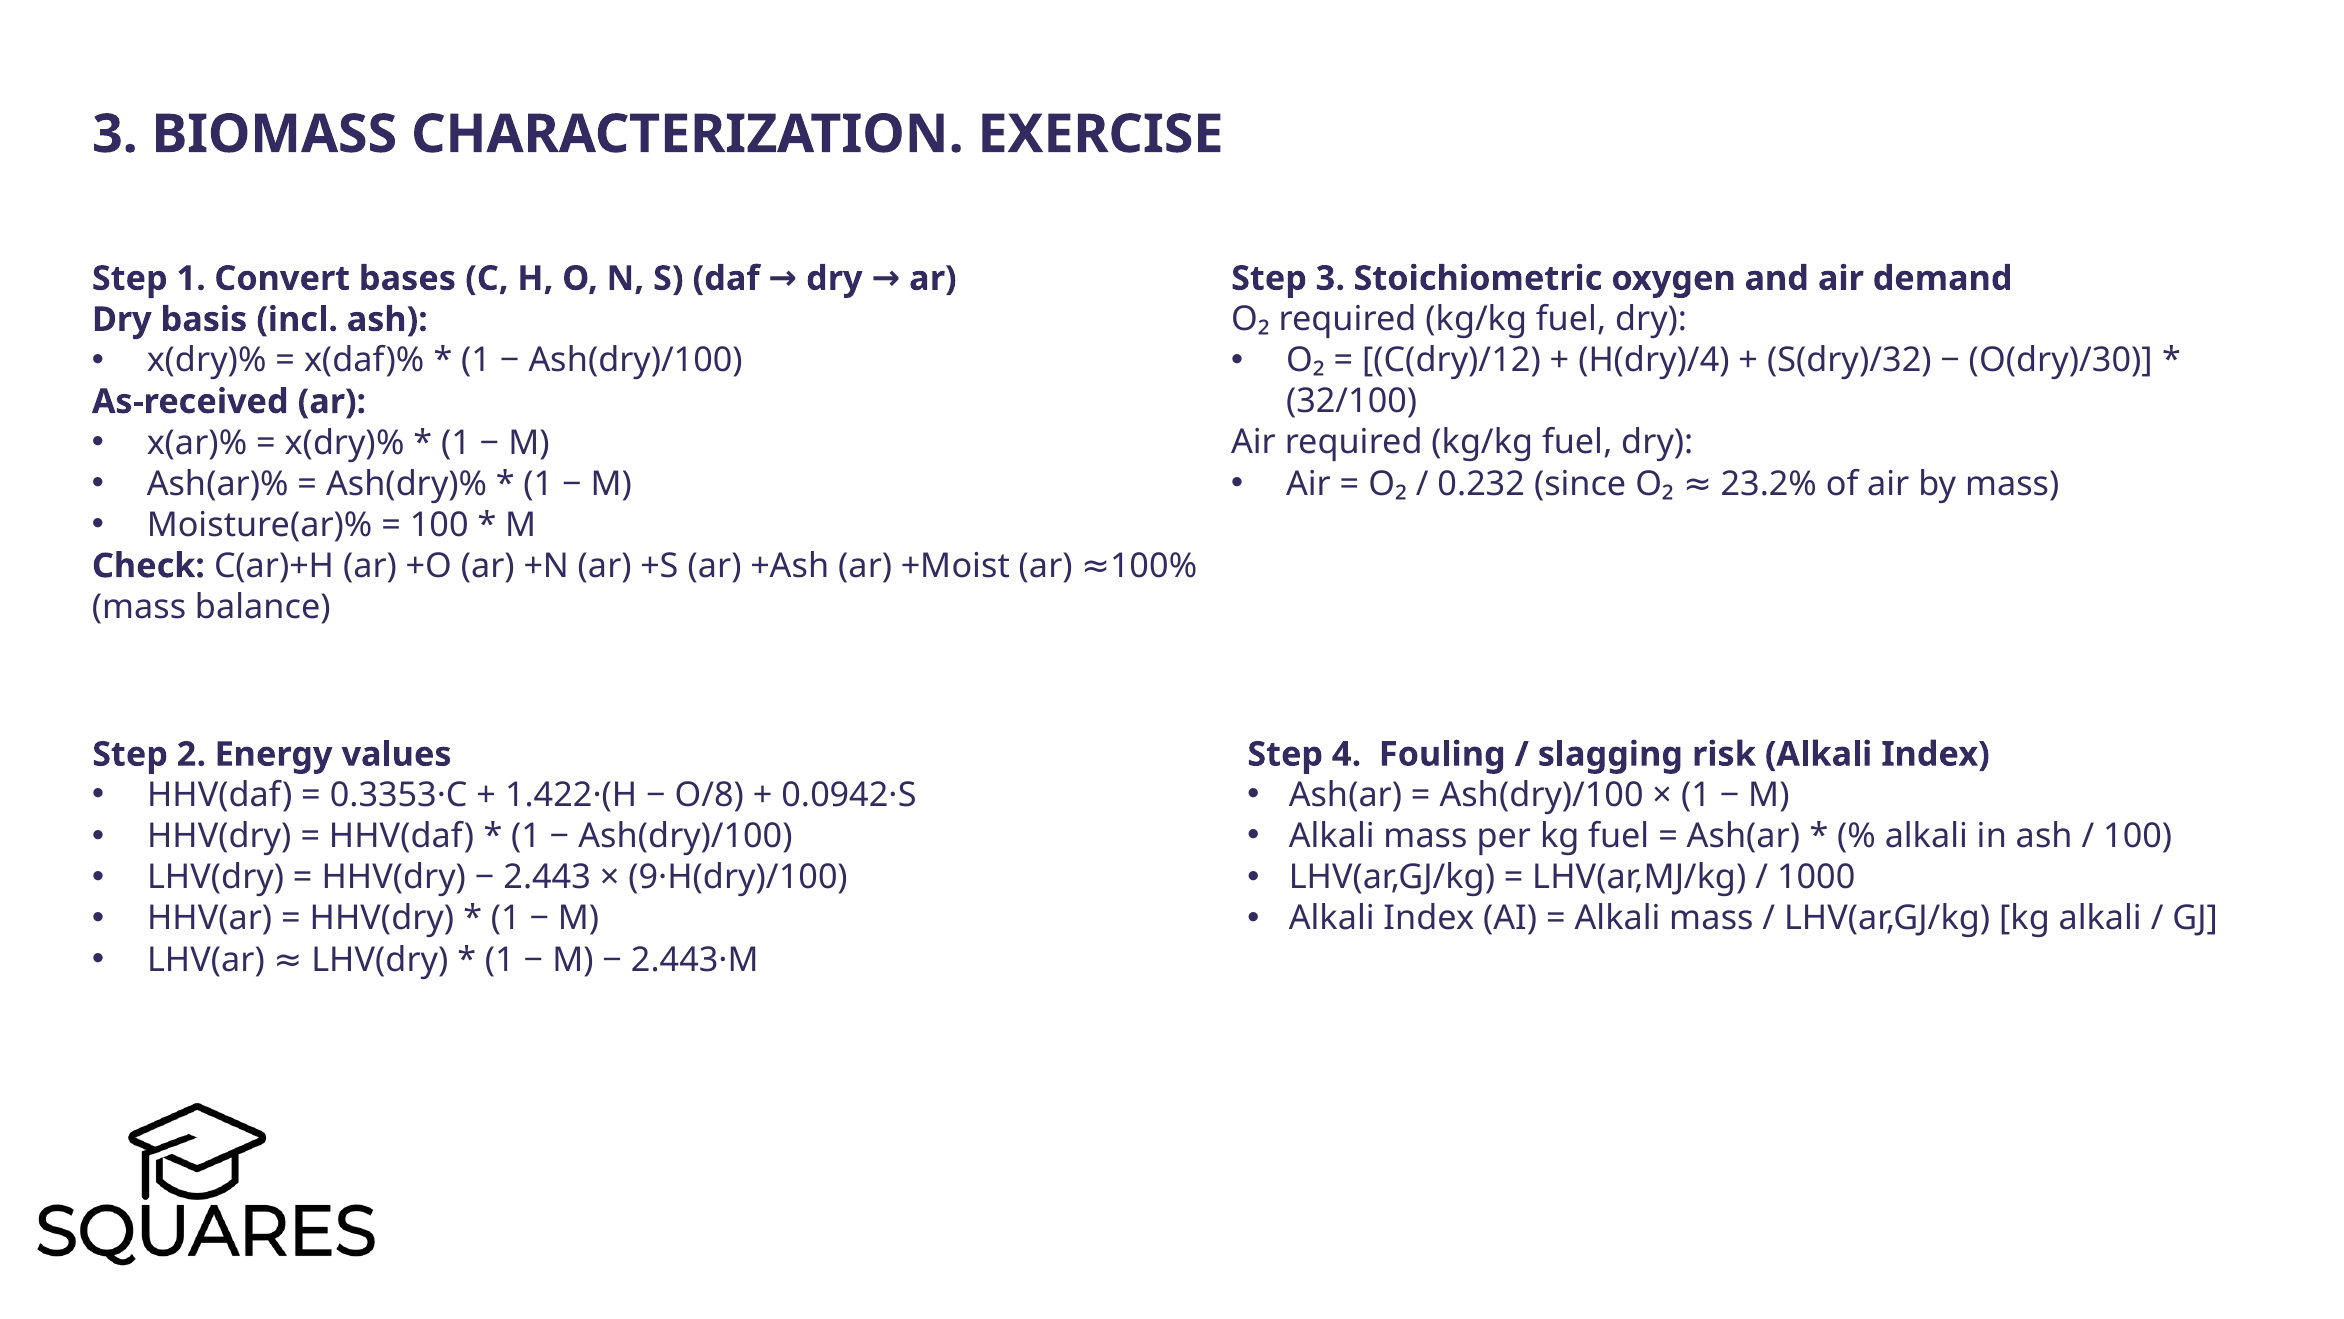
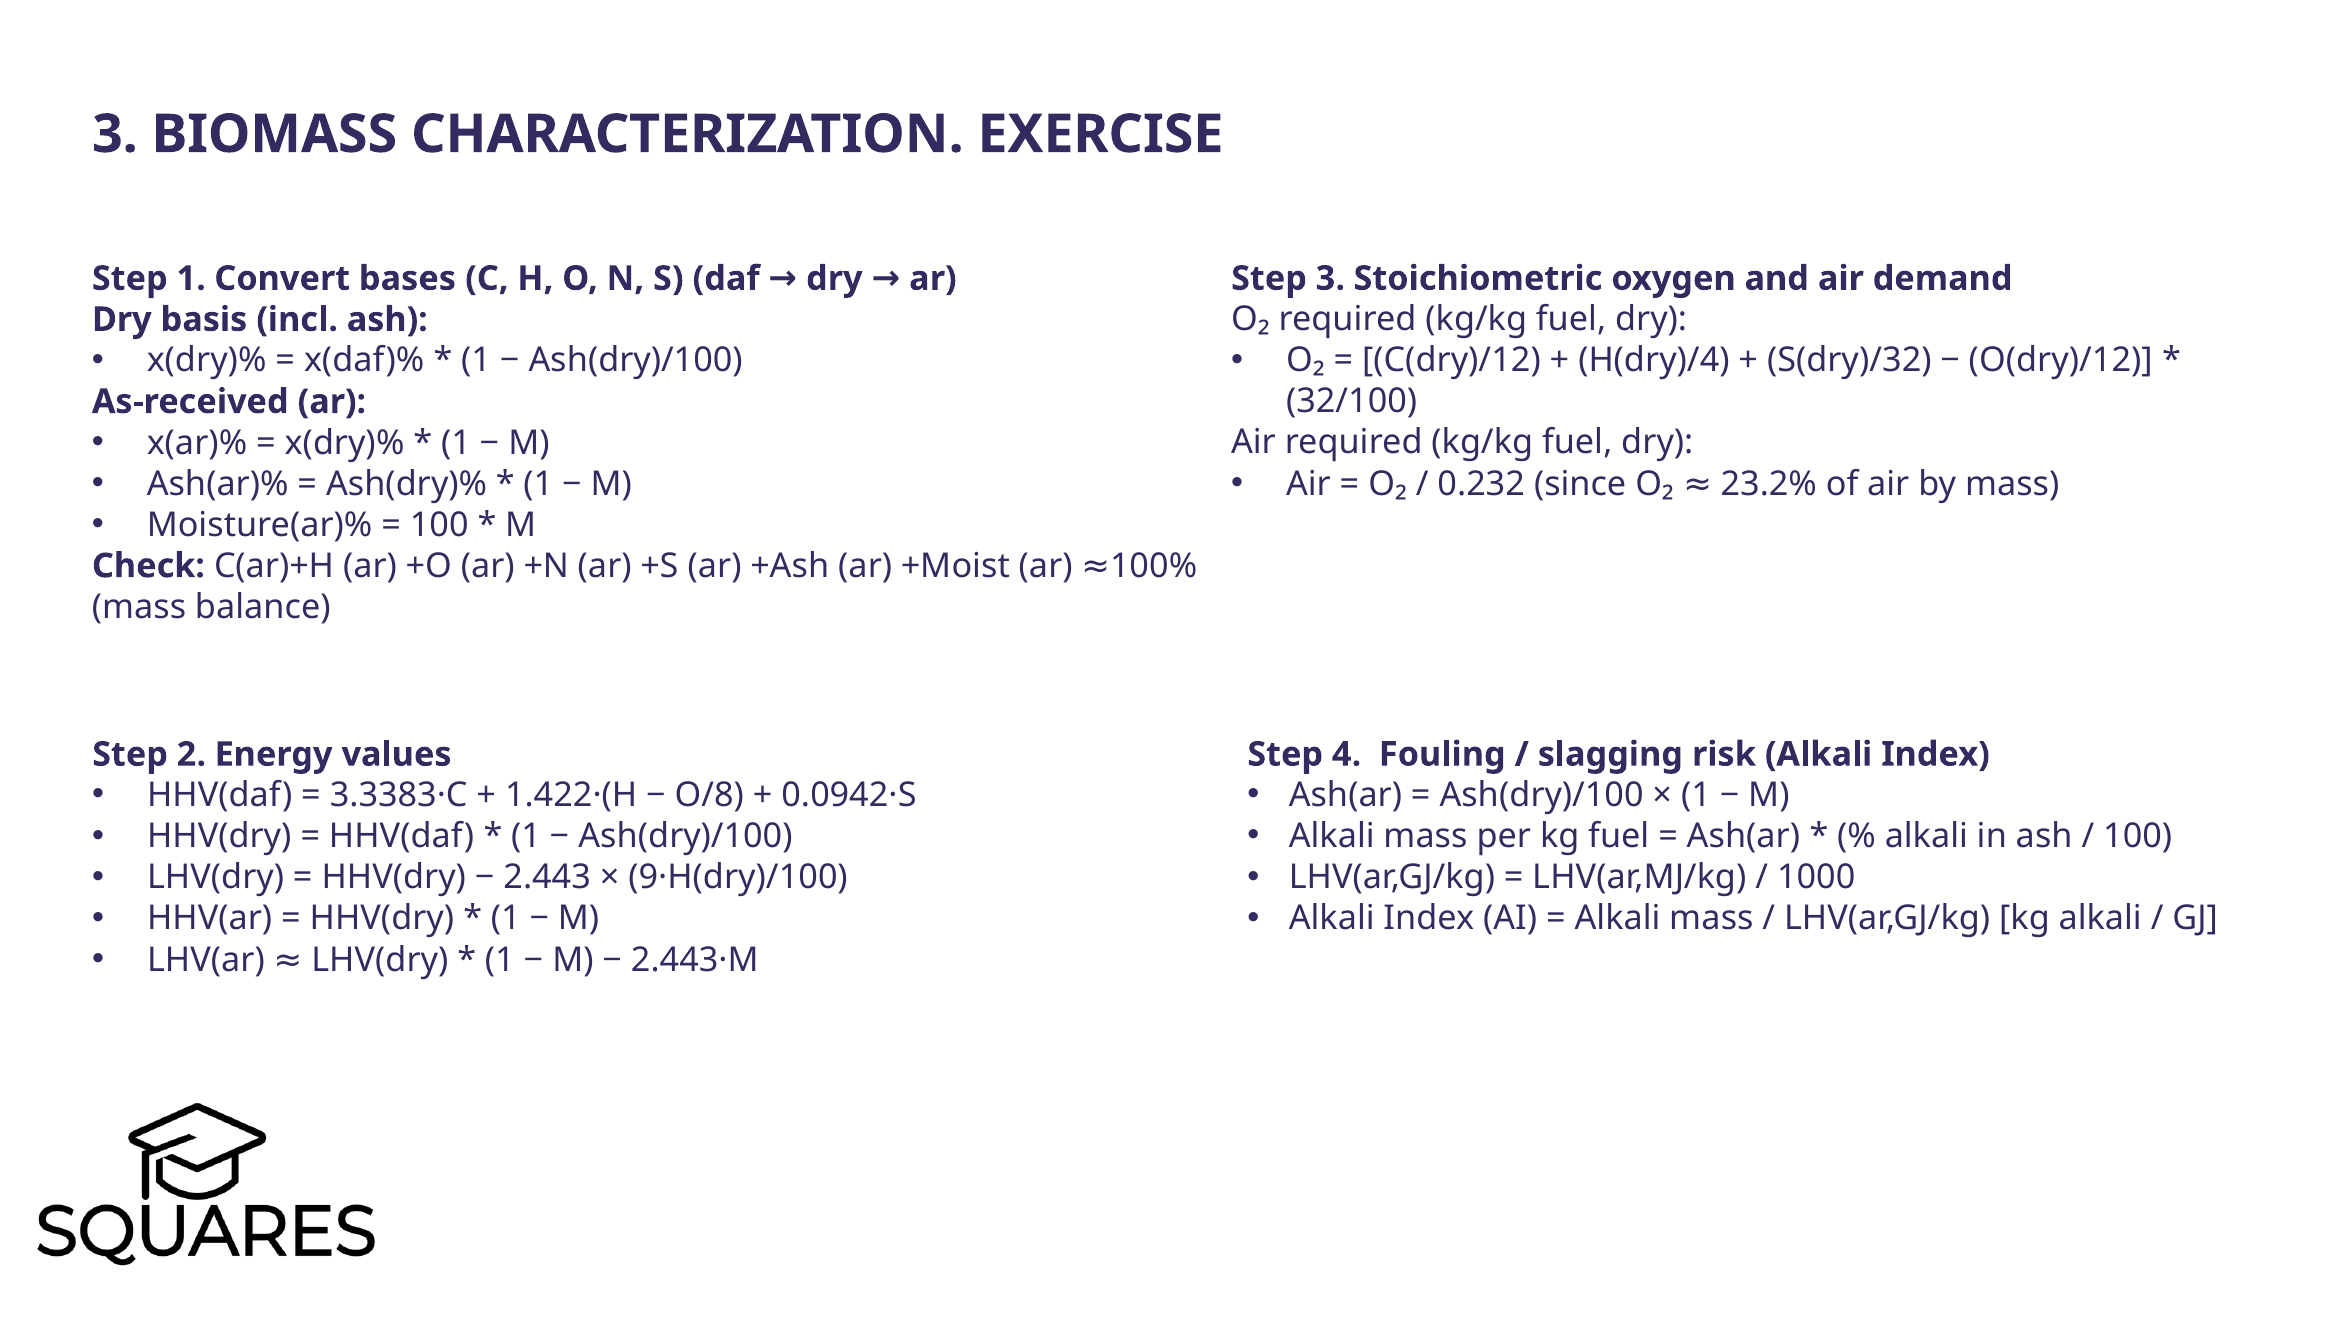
O(dry)/30: O(dry)/30 -> O(dry)/12 (2061, 360)
0.3353·C: 0.3353·C -> 3.3383·C (399, 795)
